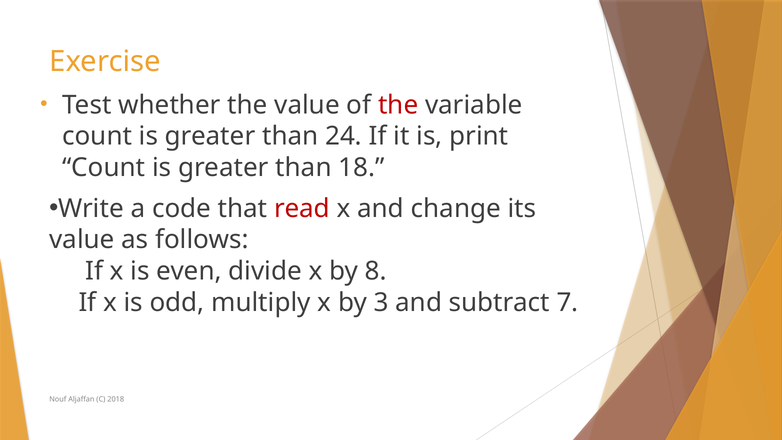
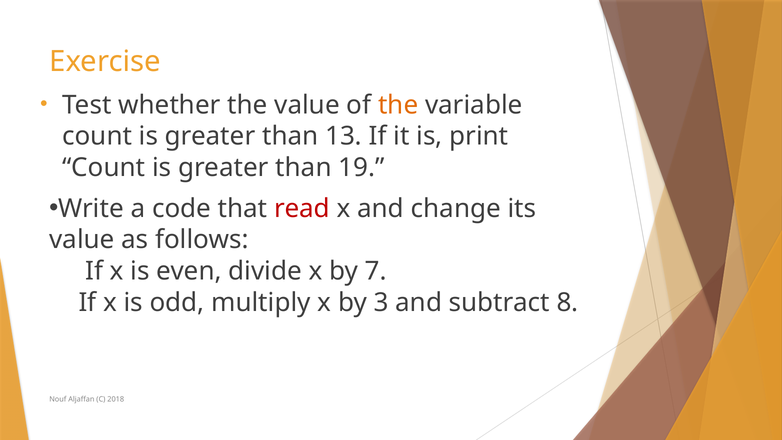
the colour: red -> orange (398, 105)
24: 24 -> 13 (344, 136)
18: 18 -> 19 (362, 168)
8: 8 -> 7 (376, 271)
7: 7 -> 8 (567, 302)
